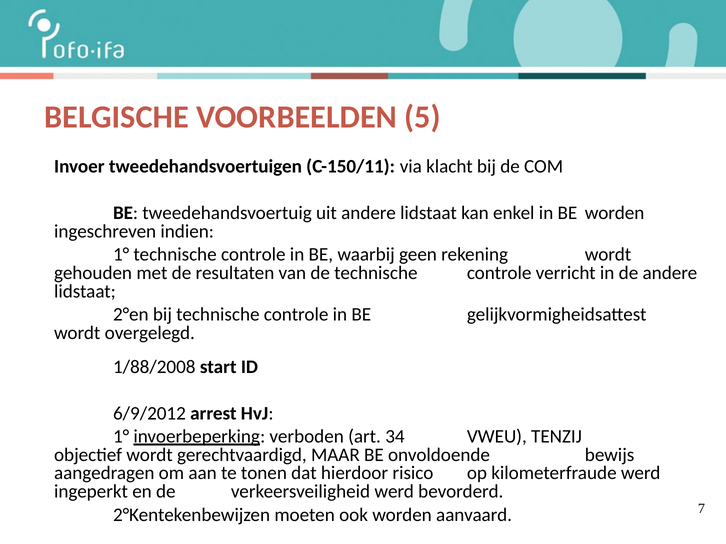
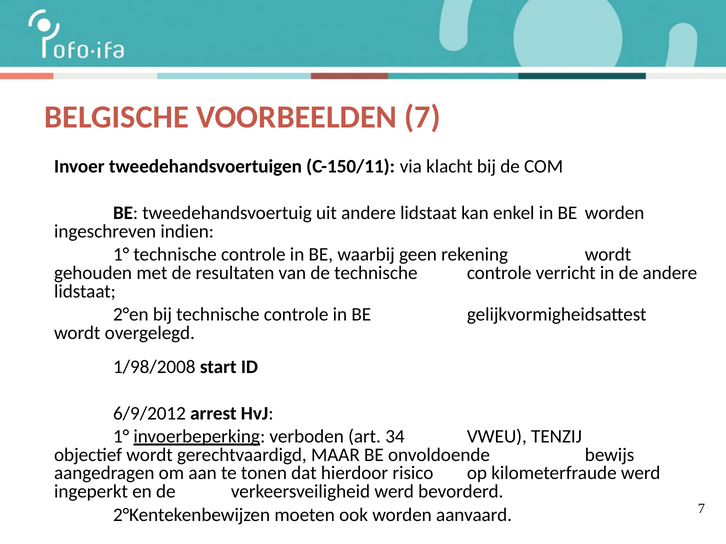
VOORBEELDEN 5: 5 -> 7 (423, 117)
1/88/2008: 1/88/2008 -> 1/98/2008 (154, 367)
